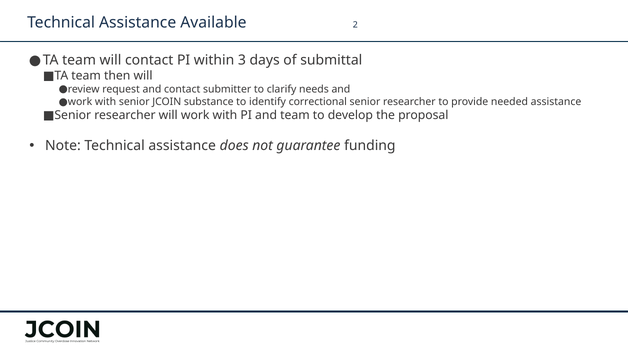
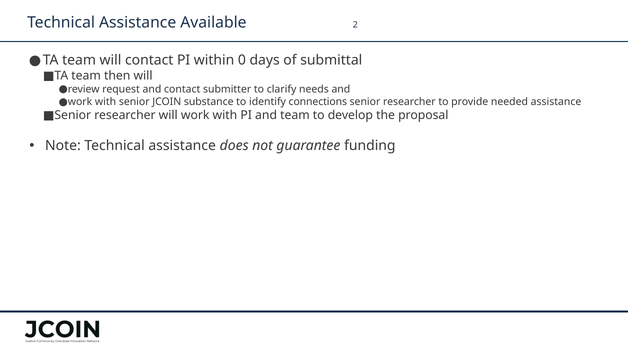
3: 3 -> 0 (242, 60)
correctional: correctional -> connections (318, 102)
